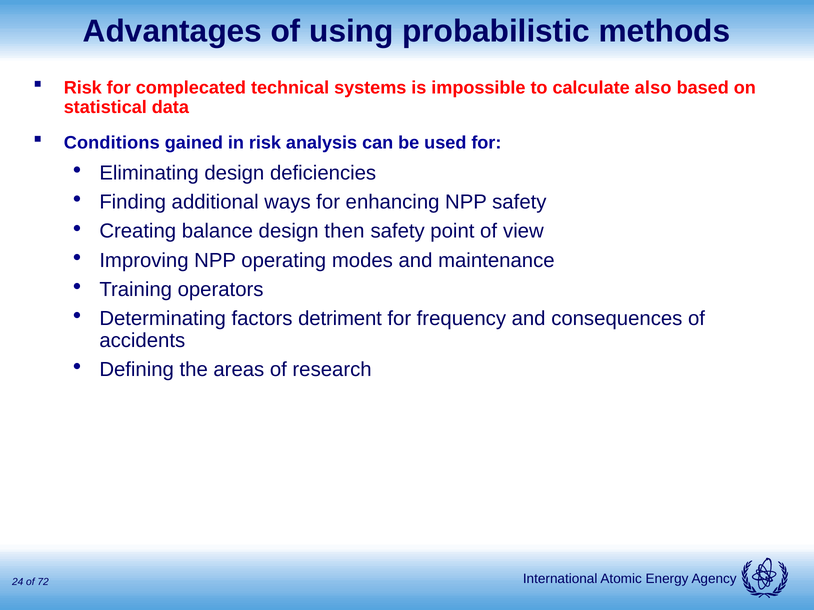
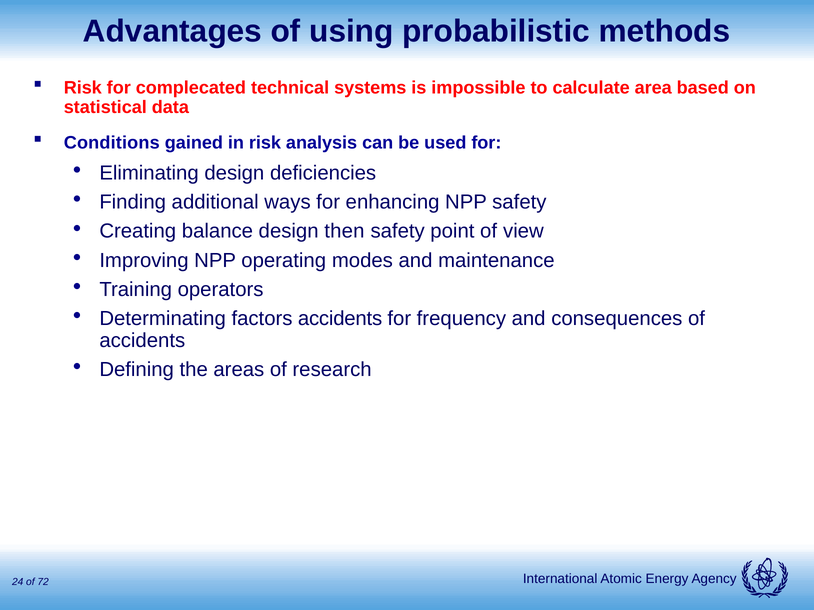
also: also -> area (653, 88)
factors detriment: detriment -> accidents (340, 319)
